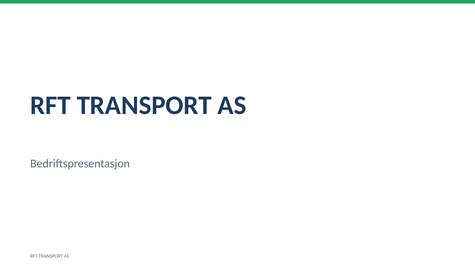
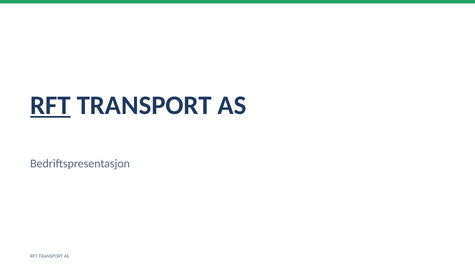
RFT underline: none -> present (50, 105)
